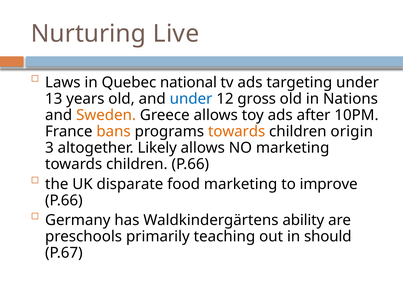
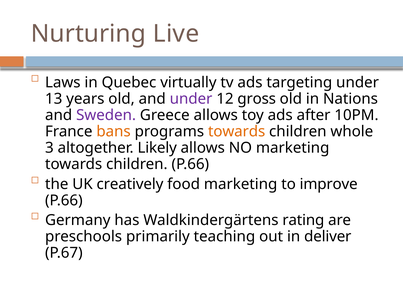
national: national -> virtually (188, 83)
under colour: blue -> purple (191, 99)
Sweden colour: orange -> purple (106, 115)
origin: origin -> whole (352, 132)
disparate: disparate -> creatively (130, 184)
ability: ability -> rating (303, 220)
should: should -> deliver (328, 237)
